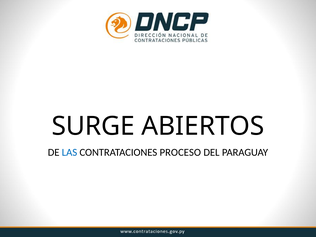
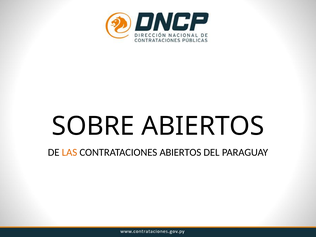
SURGE: SURGE -> SOBRE (93, 126)
LAS colour: blue -> orange (69, 152)
CONTRATACIONES PROCESO: PROCESO -> ABIERTOS (180, 152)
